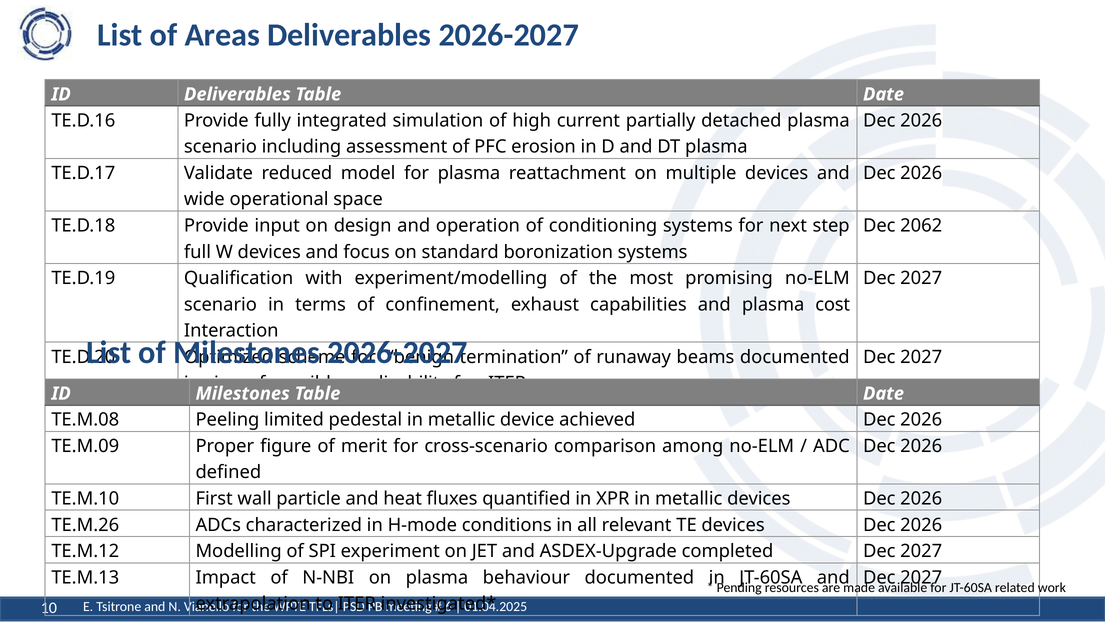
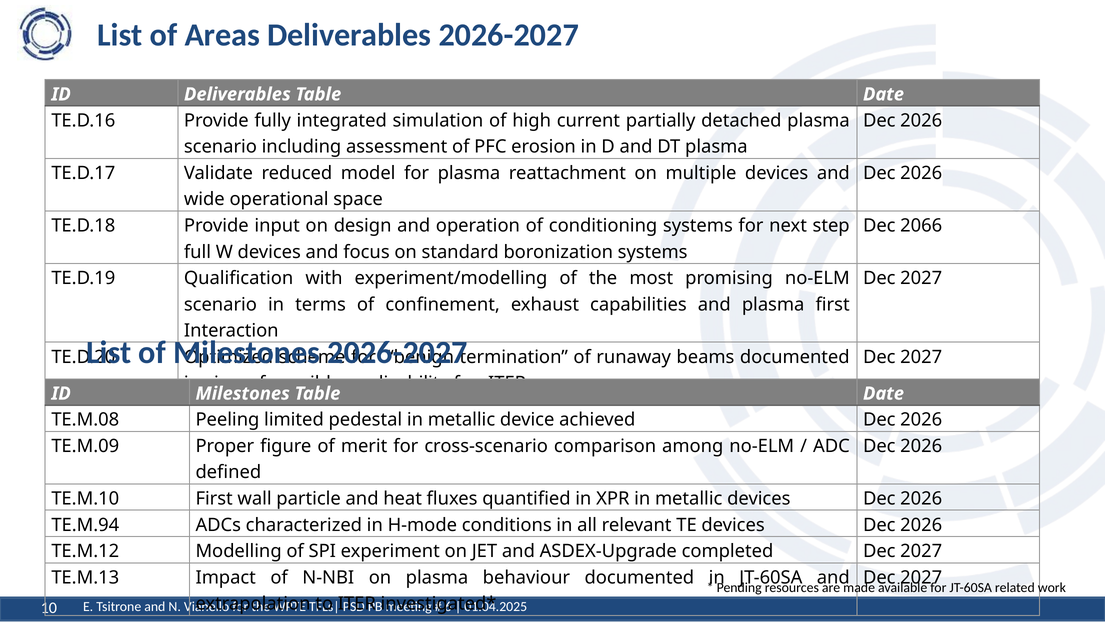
2062: 2062 -> 2066 (921, 226)
plasma cost: cost -> first (833, 304)
TE.M.26: TE.M.26 -> TE.M.94 (85, 525)
